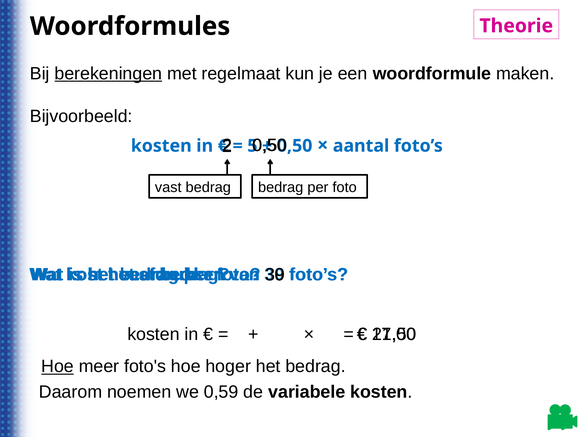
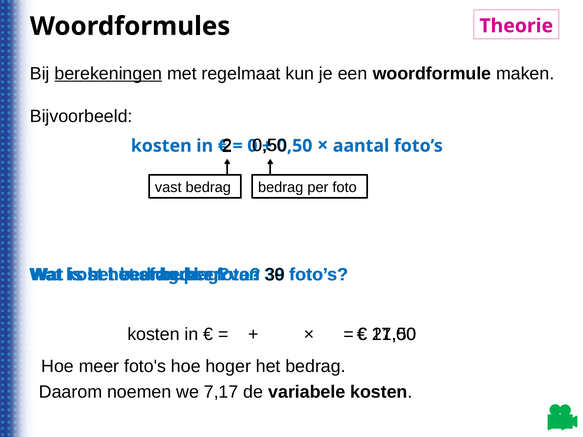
5: 5 -> 0 (252, 146)
Hoe underline: present -> none (58, 367)
0,59: 0,59 -> 7,17 (221, 392)
